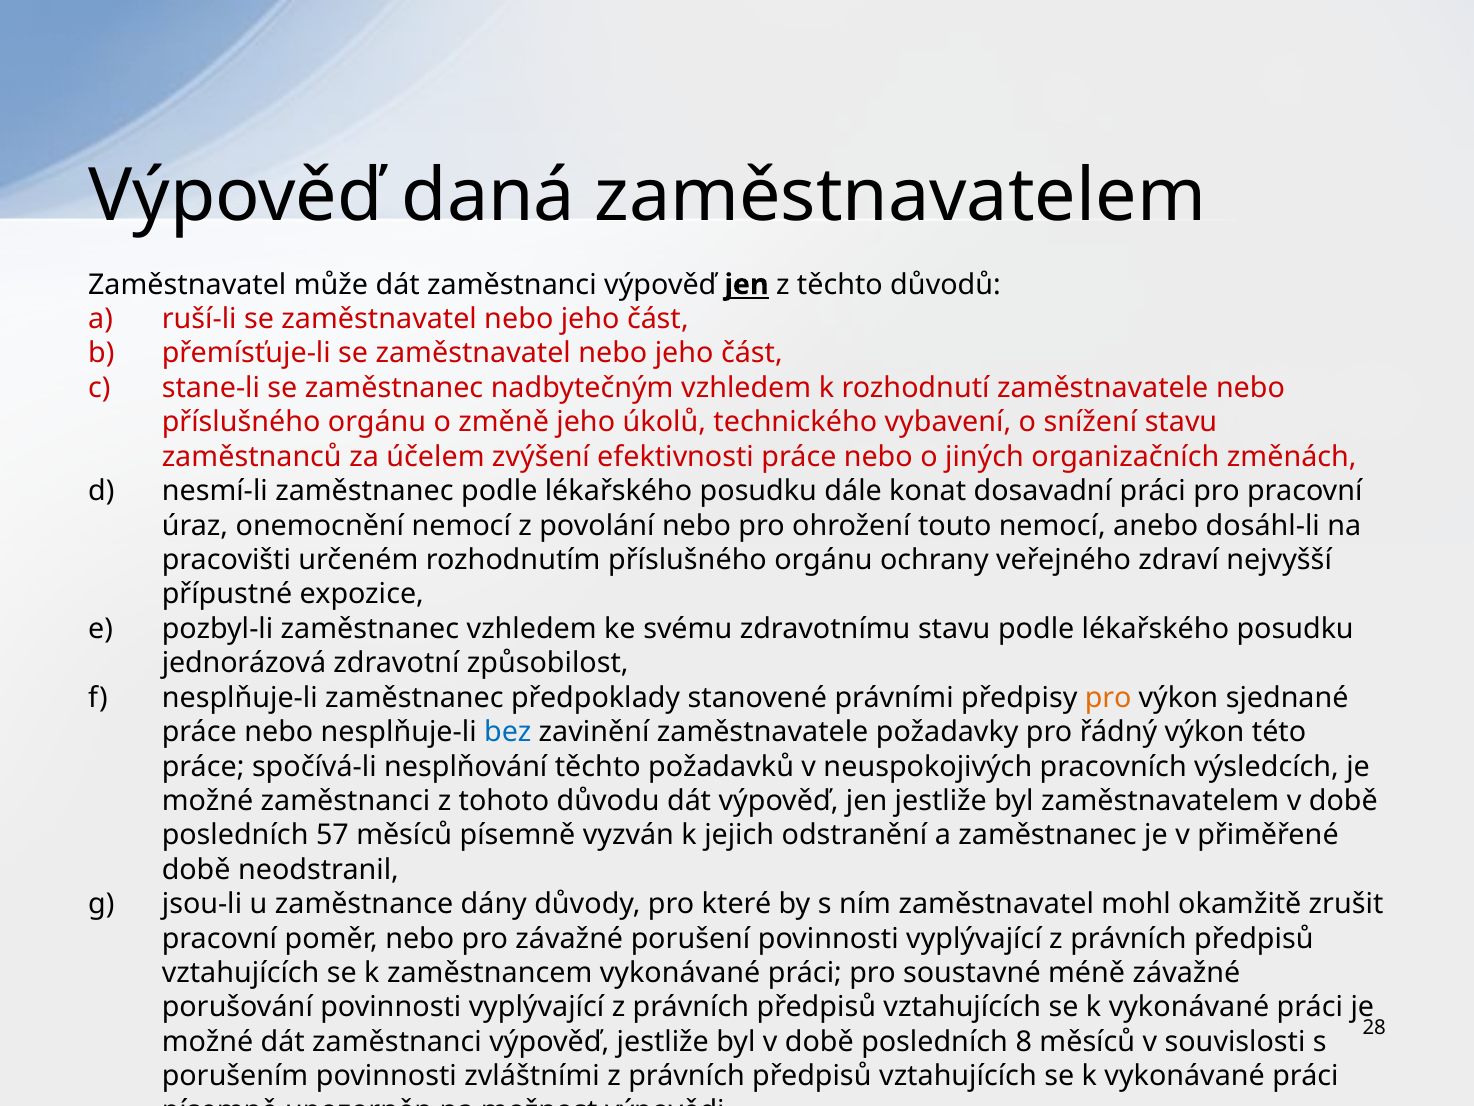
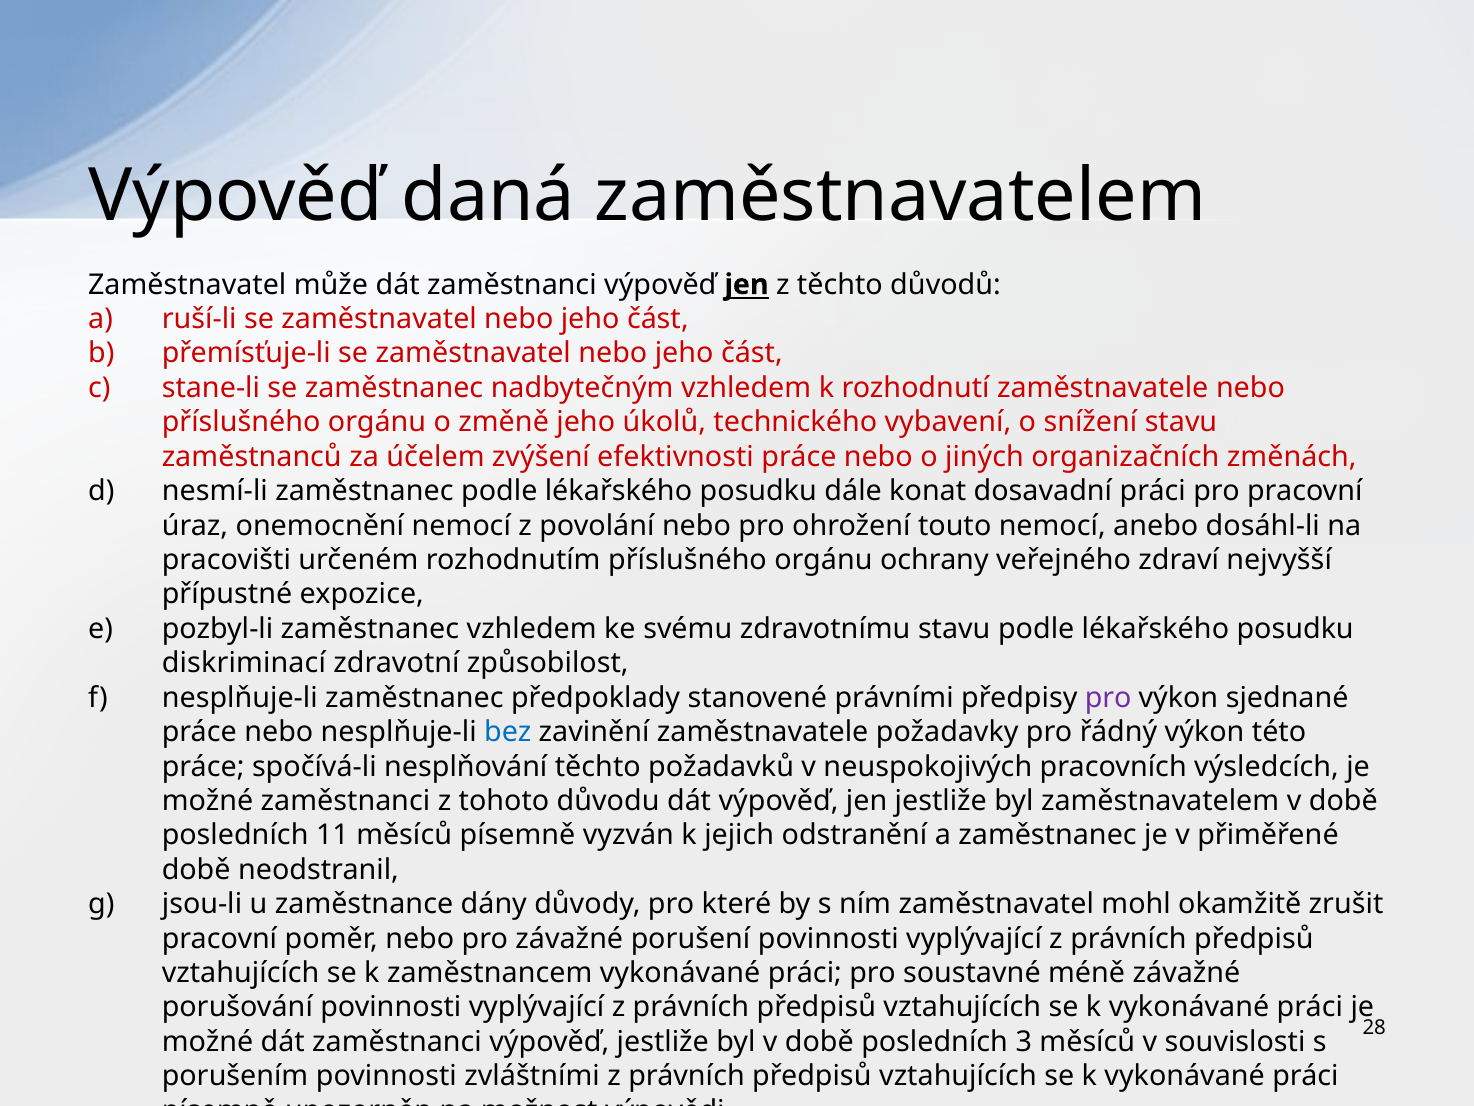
jednorázová: jednorázová -> diskriminací (244, 663)
pro colour: orange -> purple (1108, 697)
57: 57 -> 11 (332, 835)
8: 8 -> 3 (1024, 1041)
